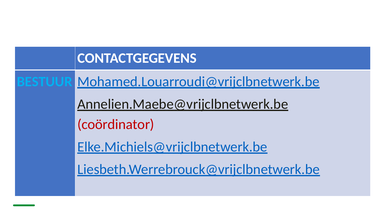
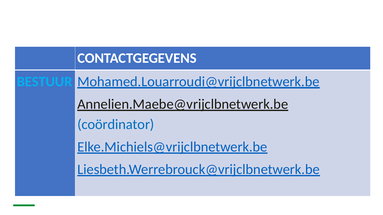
coördinator colour: red -> blue (116, 125)
